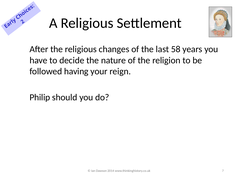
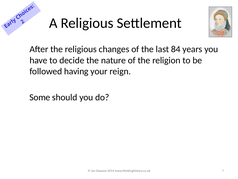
58: 58 -> 84 (176, 49)
Philip: Philip -> Some (40, 97)
